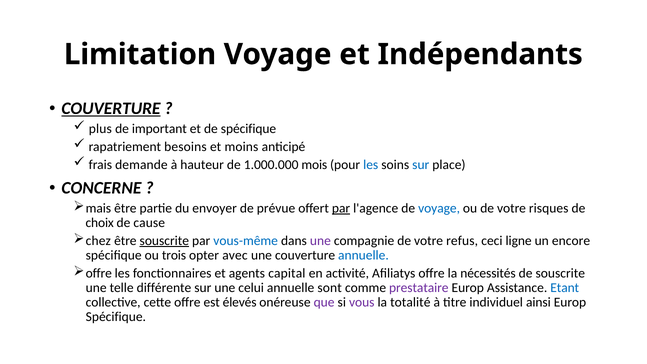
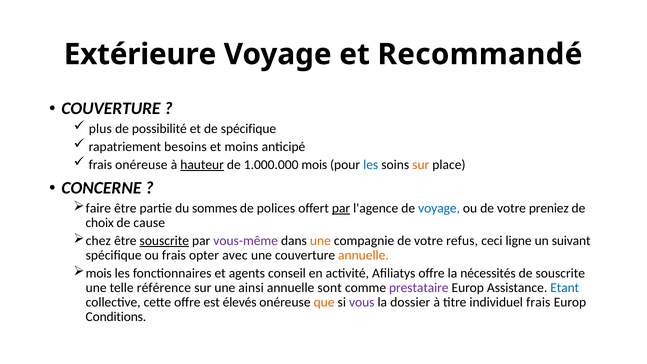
Limitation: Limitation -> Extérieure (140, 54)
Indépendants: Indépendants -> Recommandé (480, 54)
COUVERTURE underline: present -> none (111, 109)
important: important -> possibilité (159, 129)
frais demande: demande -> onéreuse (141, 165)
hauteur underline: none -> present (202, 165)
sur colour: blue -> orange (421, 165)
mais: mais -> faire (98, 208)
envoyer: envoyer -> sommes (215, 208)
prévue: prévue -> polices (276, 208)
risques: risques -> preniez (549, 208)
vous-même colour: blue -> purple (246, 241)
une colour: purple -> orange (320, 241)
encore: encore -> suivant (571, 241)
ou trois: trois -> frais (174, 255)
annuelle colour: blue -> orange (363, 255)
offre: offre -> mois (99, 273)
capital: capital -> conseil (287, 273)
différente: différente -> référence (164, 288)
celui: celui -> ainsi (251, 288)
que colour: purple -> orange (324, 302)
totalité: totalité -> dossier (410, 302)
individuel ainsi: ainsi -> frais (538, 302)
Spécifique: Spécifique -> Conditions (116, 317)
